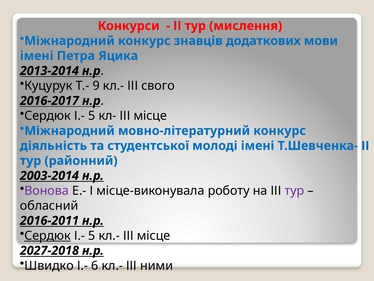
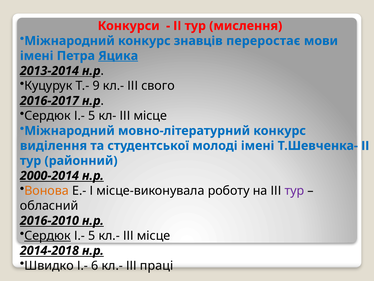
додаткових: додаткових -> переростає (263, 41)
Яцика underline: none -> present (118, 56)
діяльність: діяльність -> виділення (54, 145)
2003-2014: 2003-2014 -> 2000-2014 (49, 175)
Вонова colour: purple -> orange (47, 190)
2016-2011: 2016-2011 -> 2016-2010 (49, 220)
2027-2018: 2027-2018 -> 2014-2018 (49, 250)
ними: ними -> праці (157, 265)
